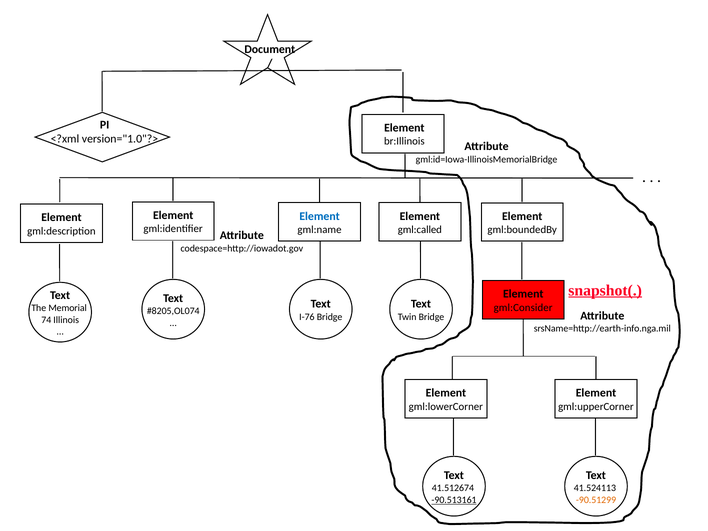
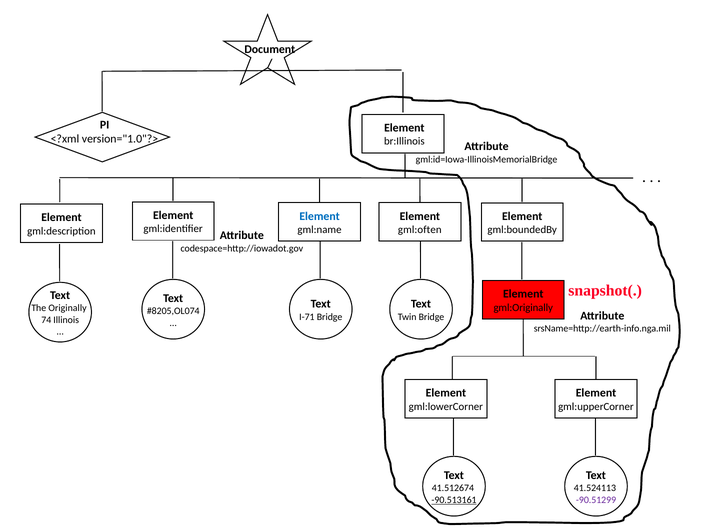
gml:called: gml:called -> gml:often (420, 230)
snapshot( underline: present -> none (605, 290)
gml:Consider: gml:Consider -> gml:Originally (523, 308)
Memorial: Memorial -> Originally (68, 308)
I-76: I-76 -> I-71 (307, 317)
-90.51299 colour: orange -> purple (596, 500)
